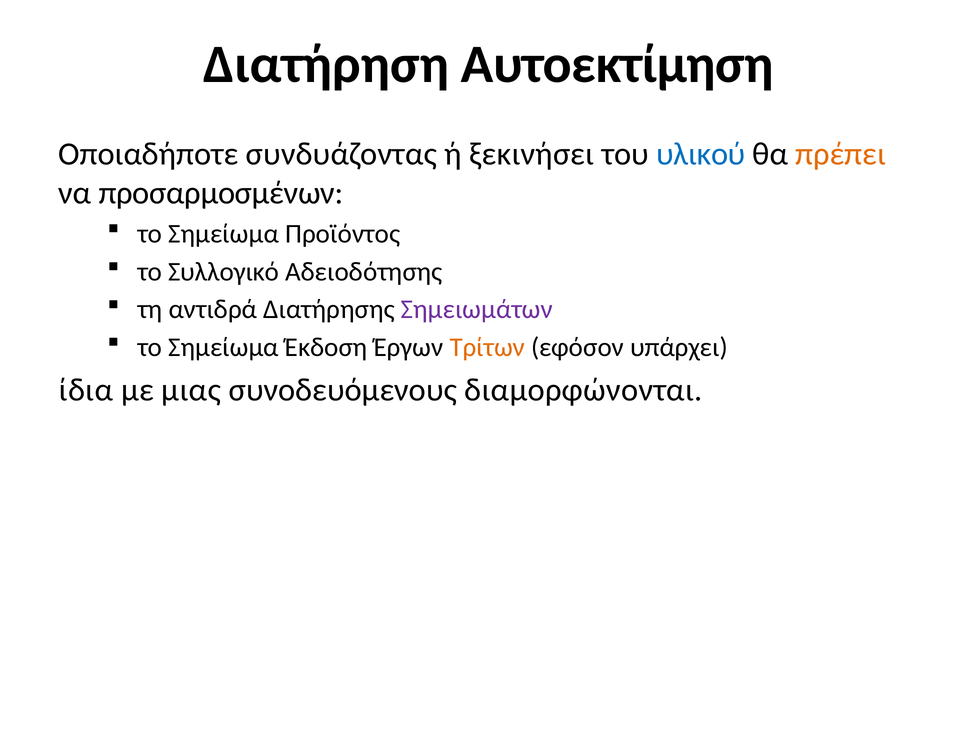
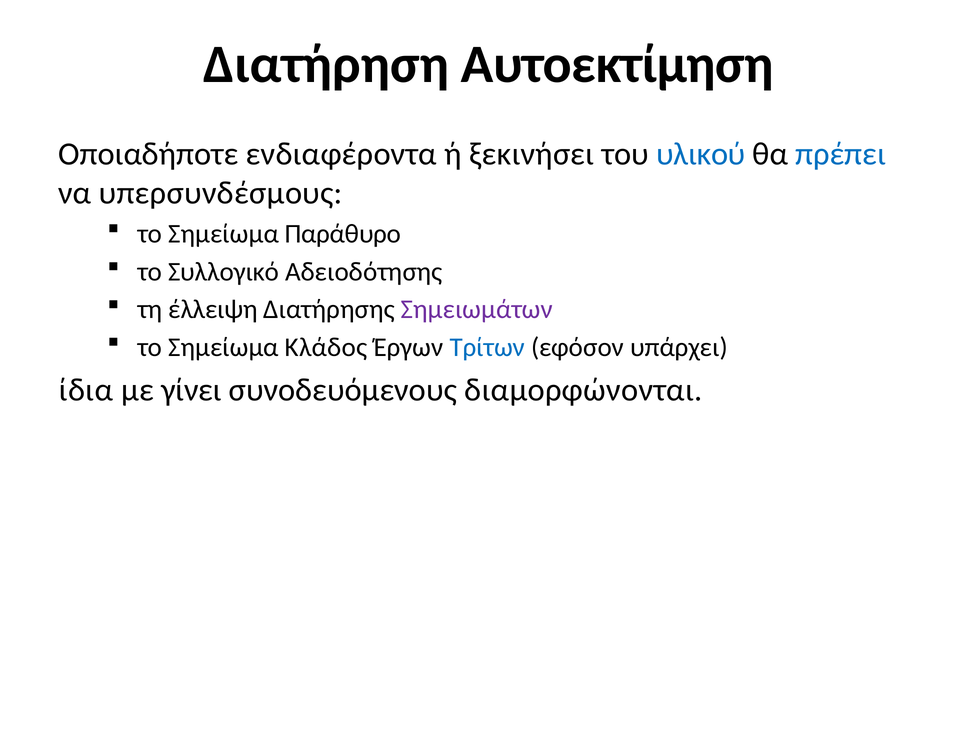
συνδυάζοντας: συνδυάζοντας -> ενδιαφέροντα (341, 154)
πρέπει colour: orange -> blue (841, 154)
προσαρμοσμένων: προσαρμοσμένων -> υπερσυνδέσμους (221, 193)
Προϊόντος: Προϊόντος -> Παράθυρο (343, 234)
αντιδρά: αντιδρά -> έλλειψη (213, 310)
Έκδοση: Έκδοση -> Κλάδος (326, 348)
Τρίτων colour: orange -> blue (487, 348)
μιας: μιας -> γίνει (191, 390)
